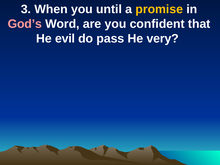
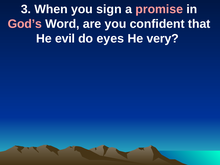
until: until -> sign (109, 9)
promise colour: yellow -> pink (159, 9)
pass: pass -> eyes (110, 39)
